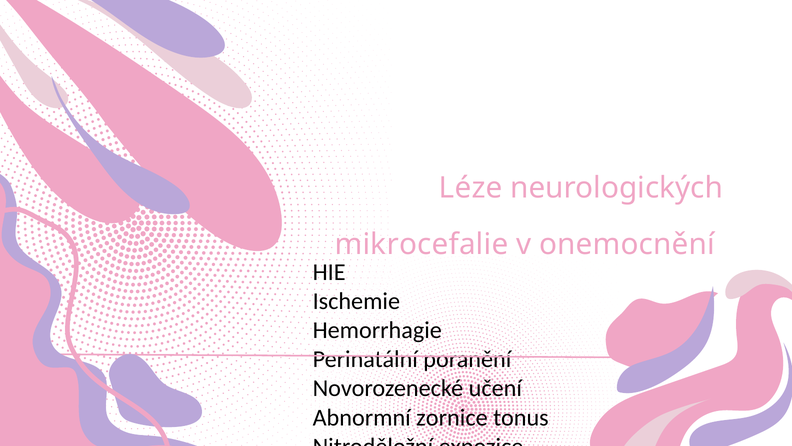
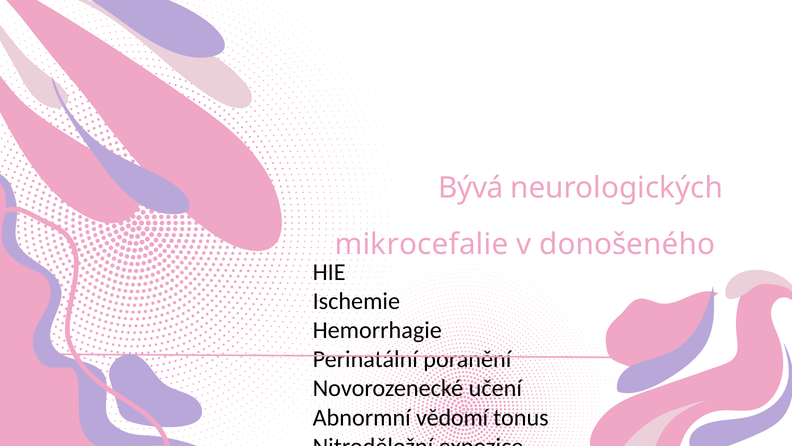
Léze: Léze -> Bývá (471, 188)
onemocnění: onemocnění -> donošeného (627, 244)
zornice: zornice -> vědomí (452, 417)
